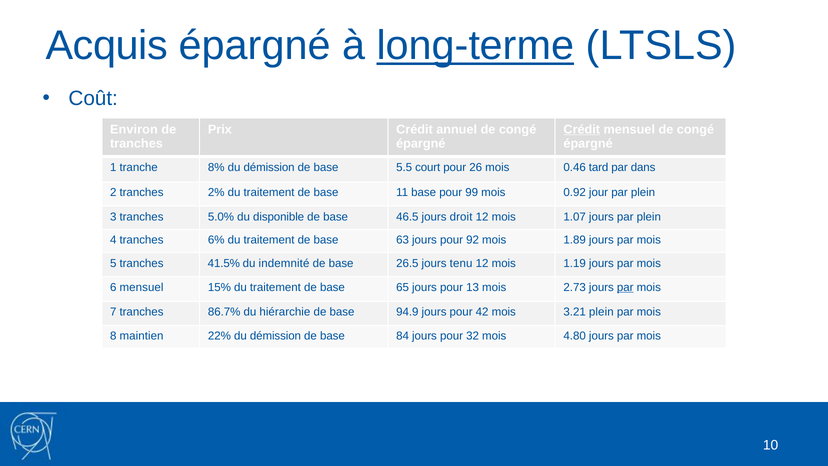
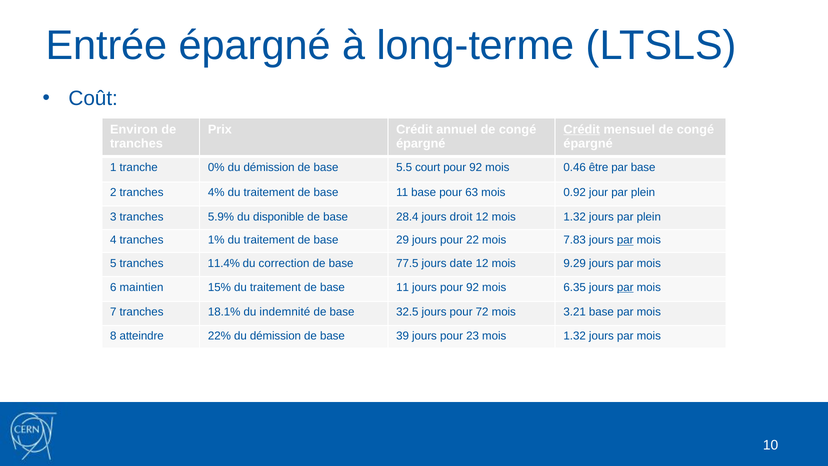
Acquis: Acquis -> Entrée (106, 46)
long-terme underline: present -> none (475, 46)
8%: 8% -> 0% (216, 167)
26: 26 -> 92 (476, 167)
tard: tard -> être (599, 167)
par dans: dans -> base (643, 167)
2%: 2% -> 4% (216, 192)
99: 99 -> 63 (472, 192)
5.0%: 5.0% -> 5.9% (221, 217)
46.5: 46.5 -> 28.4 (407, 217)
12 mois 1.07: 1.07 -> 1.32 (575, 217)
6%: 6% -> 1% (216, 240)
63: 63 -> 29 (403, 240)
92: 92 -> 22 (473, 240)
1.89: 1.89 -> 7.83 (575, 240)
par underline: none -> present (625, 240)
41.5%: 41.5% -> 11.4% (224, 263)
indemnité: indemnité -> correction (284, 263)
26.5: 26.5 -> 77.5 (407, 263)
tenu: tenu -> date (461, 263)
1.19: 1.19 -> 9.29 (575, 263)
6 mensuel: mensuel -> maintien (142, 287)
65: 65 -> 11 (403, 287)
jours pour 13: 13 -> 92 (473, 287)
2.73: 2.73 -> 6.35 (575, 287)
86.7%: 86.7% -> 18.1% (224, 312)
hiérarchie: hiérarchie -> indemnité (285, 312)
94.9: 94.9 -> 32.5 (407, 312)
42: 42 -> 72 (482, 312)
3.21 plein: plein -> base (601, 312)
maintien: maintien -> atteindre (142, 336)
84: 84 -> 39 (403, 336)
32: 32 -> 23 (473, 336)
4.80: 4.80 -> 1.32 (575, 336)
